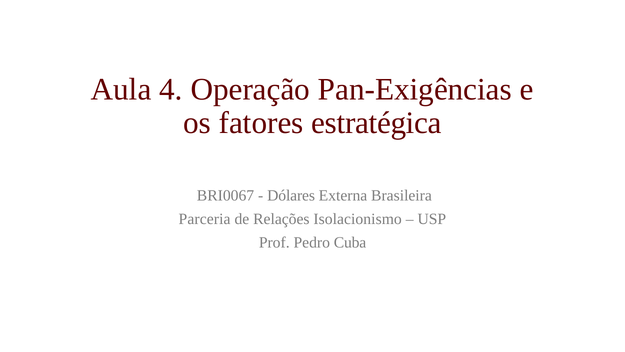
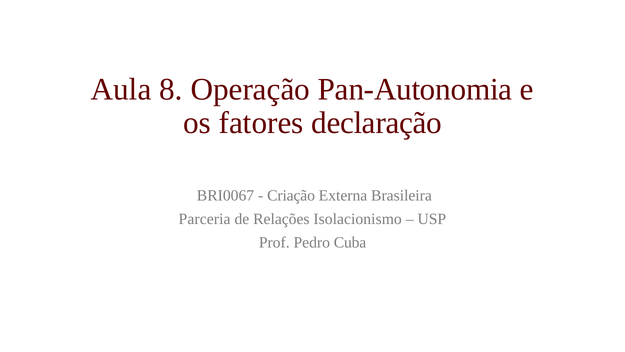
4: 4 -> 8 (171, 89)
Pan-Exigências: Pan-Exigências -> Pan-Autonomia (415, 89)
estratégica: estratégica -> declaração (377, 123)
Dólares: Dólares -> Criação (291, 195)
